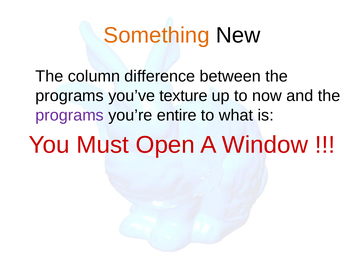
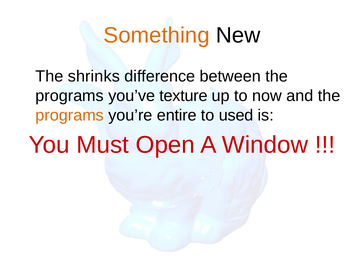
column: column -> shrinks (94, 76)
programs colour: purple -> orange (70, 115)
what: what -> used (236, 115)
